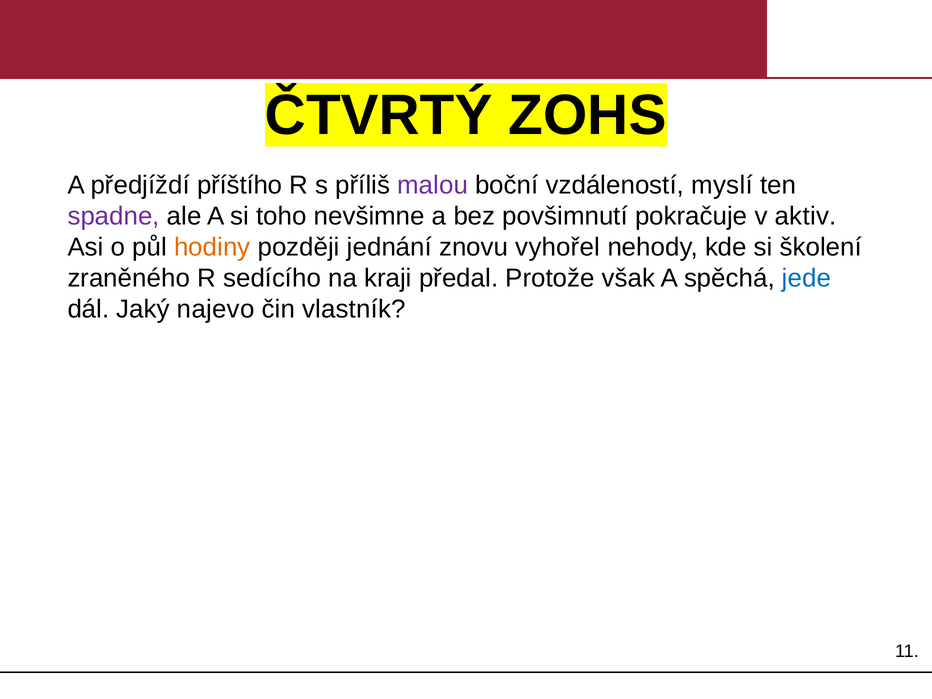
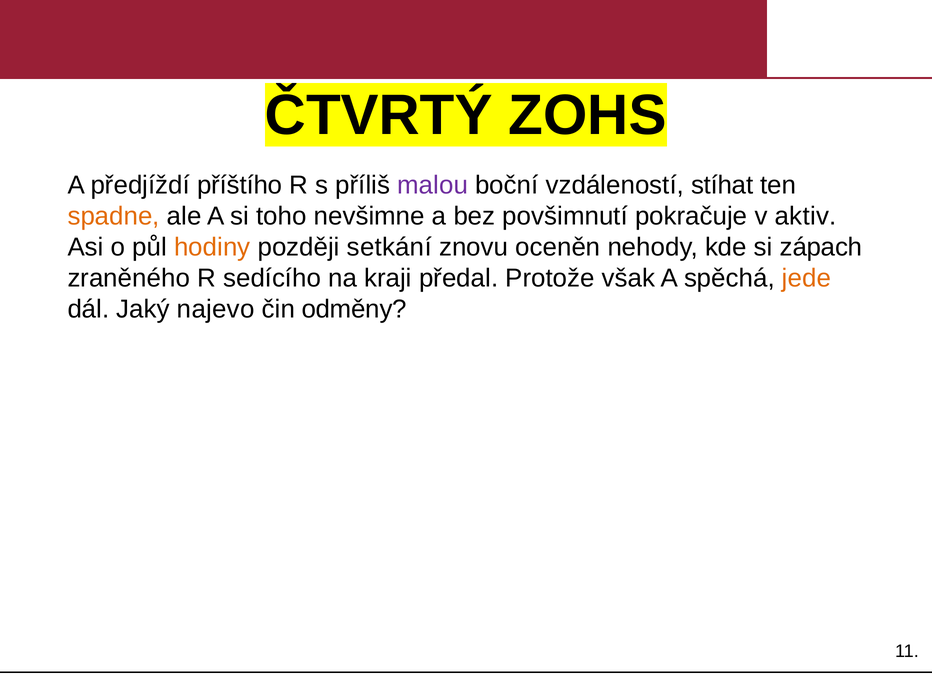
myslí: myslí -> stíhat (722, 185)
spadne colour: purple -> orange (114, 216)
jednání: jednání -> setkání (389, 247)
vyhořel: vyhořel -> oceněn (558, 247)
školení: školení -> zápach (821, 247)
jede colour: blue -> orange (806, 278)
vlastník: vlastník -> odměny (354, 309)
